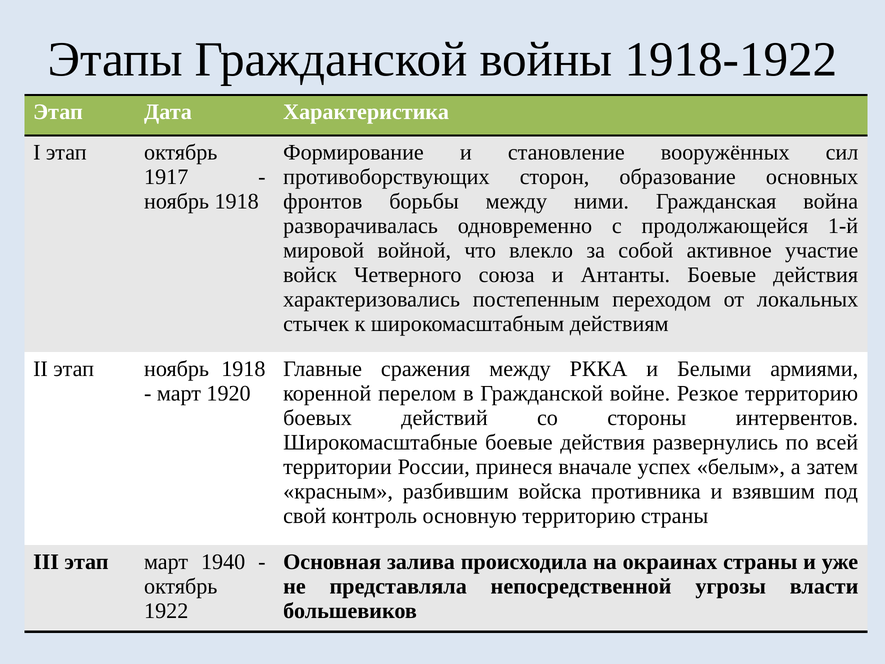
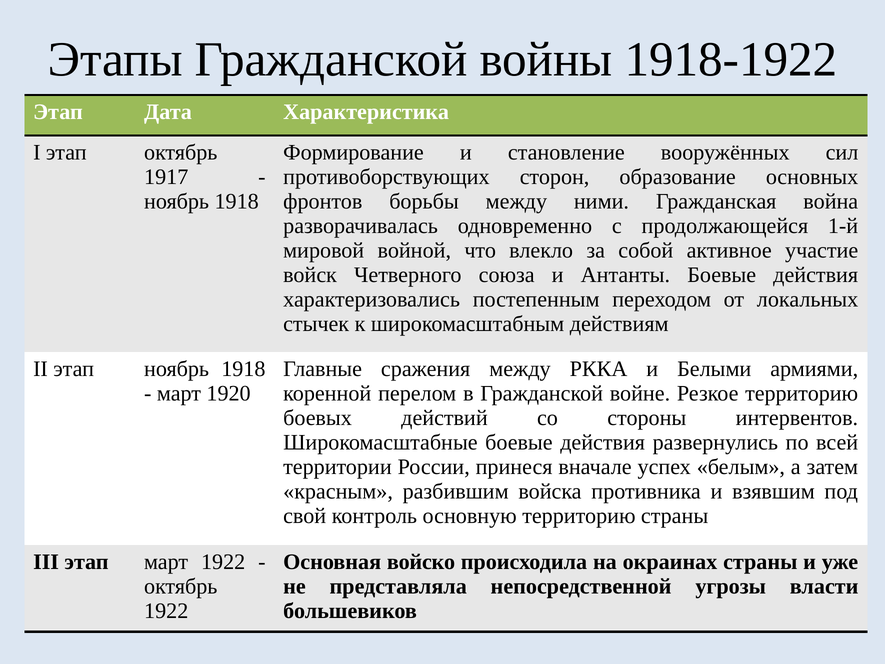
март 1940: 1940 -> 1922 (223, 562)
залива: залива -> войско (421, 562)
